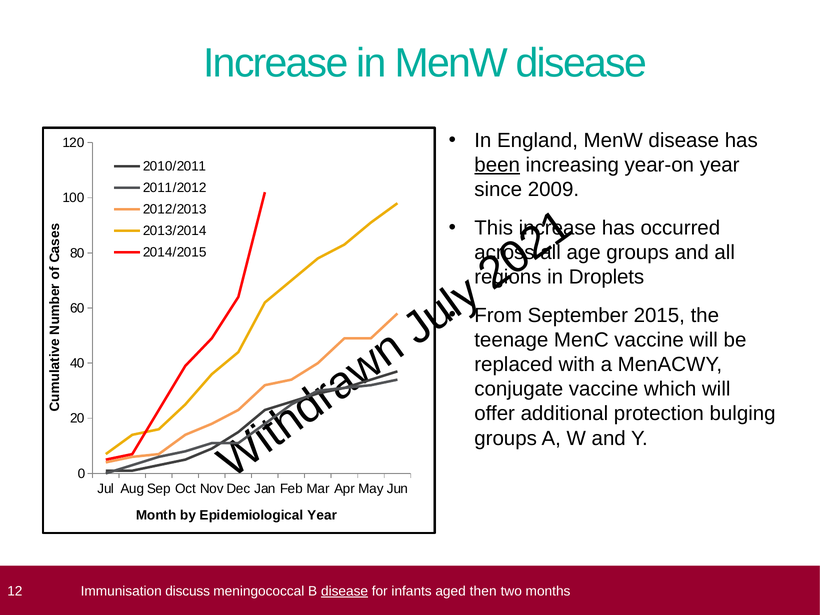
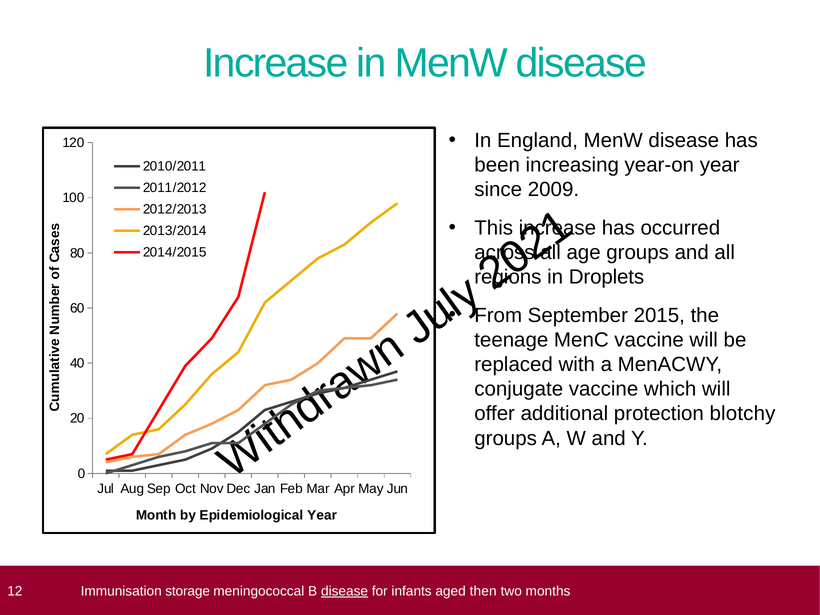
been underline: present -> none (497, 165)
bulging: bulging -> blotchy (742, 414)
discuss: discuss -> storage (188, 591)
